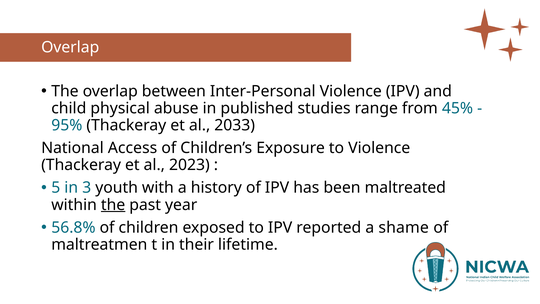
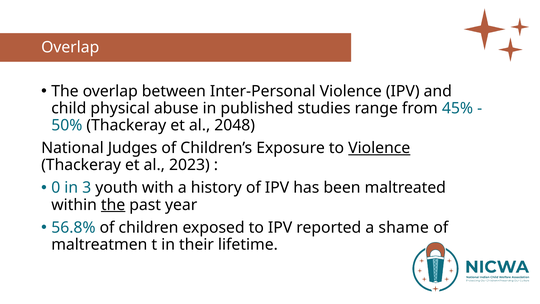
95%: 95% -> 50% (67, 125)
2033: 2033 -> 2048 (235, 125)
Access: Access -> Judges (133, 148)
Violence underline: none -> present (379, 148)
5: 5 -> 0 (56, 188)
